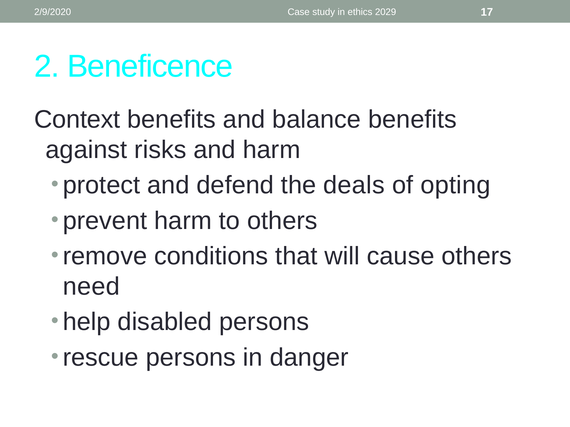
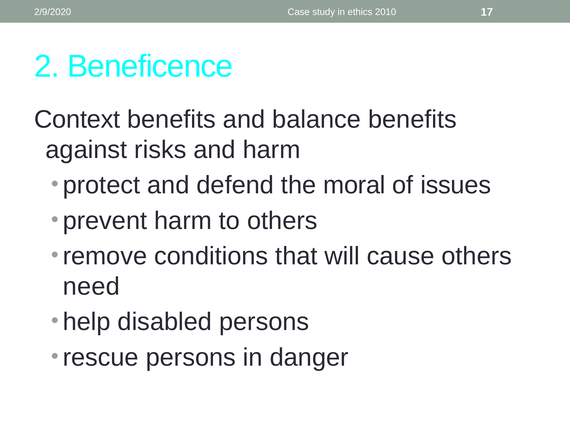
2029: 2029 -> 2010 (386, 12)
deals: deals -> moral (354, 185)
opting: opting -> issues (456, 185)
